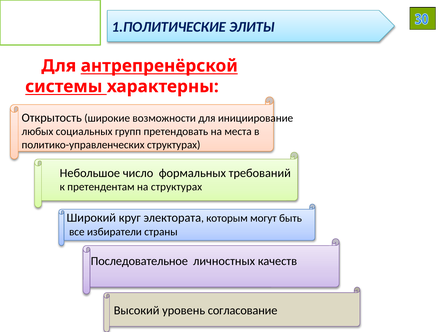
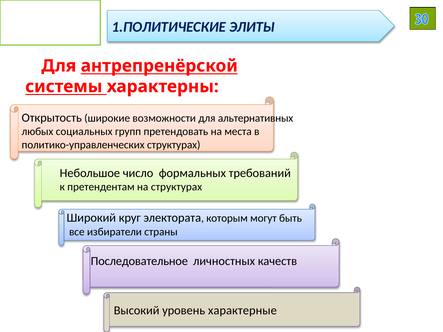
инициирование: инициирование -> альтернативных (256, 118)
согласование: согласование -> характерные (242, 311)
